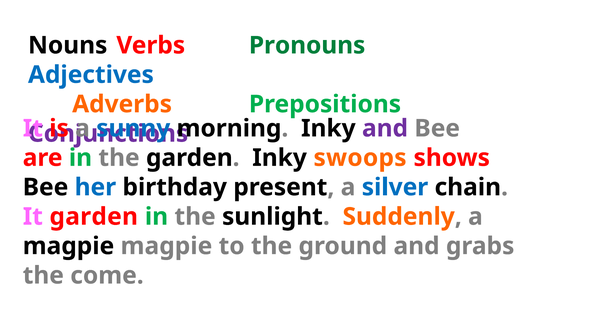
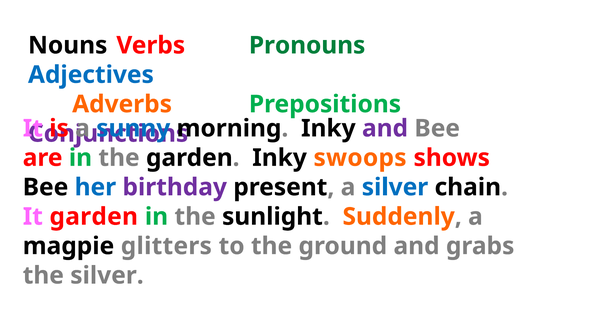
birthday colour: black -> purple (175, 187)
magpie magpie: magpie -> glitters (166, 246)
the come: come -> silver (107, 276)
